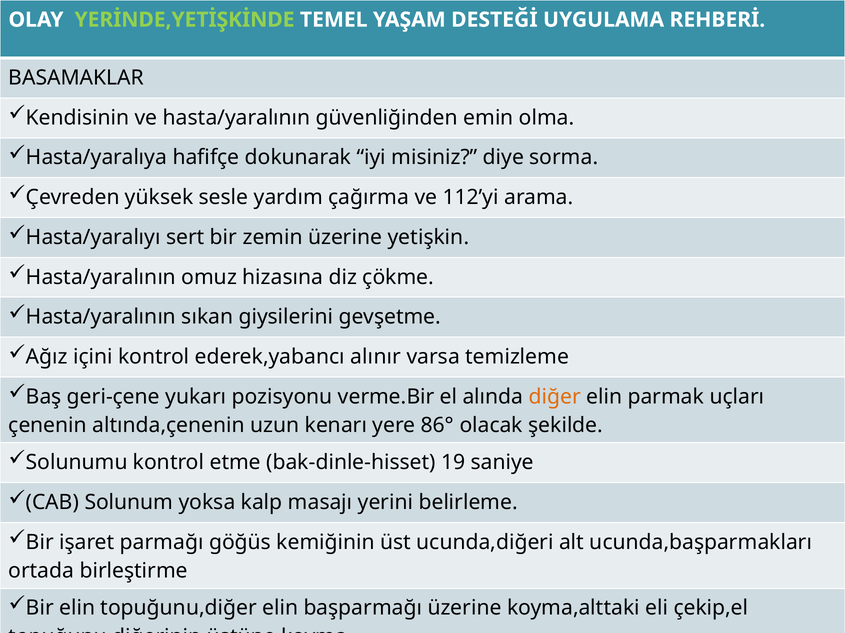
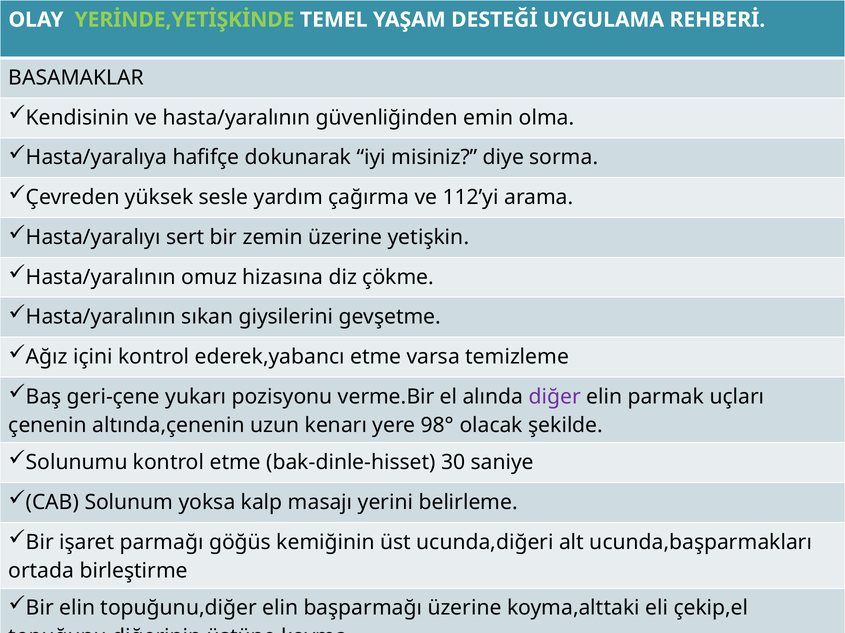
ederek,yabancı alınır: alınır -> etme (376, 357)
diğer colour: orange -> purple (555, 397)
86°: 86° -> 98° (437, 426)
19: 19 -> 30 (453, 463)
